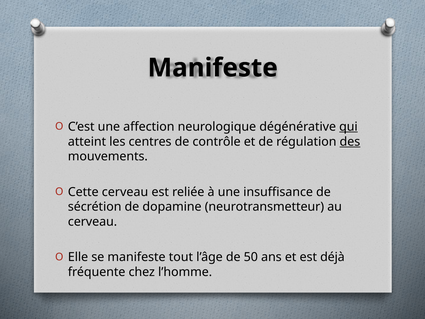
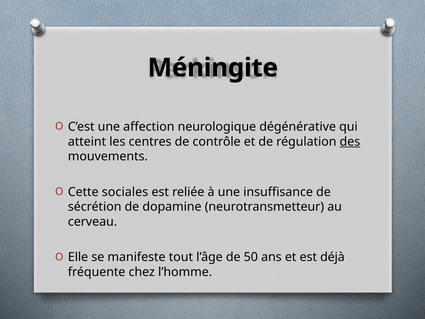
Manifeste: Manifeste -> Méningite (213, 68)
qui underline: present -> none (348, 127)
Cette cerveau: cerveau -> sociales (125, 192)
